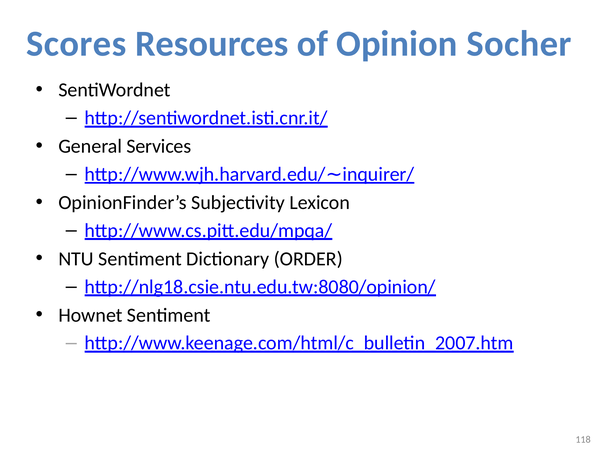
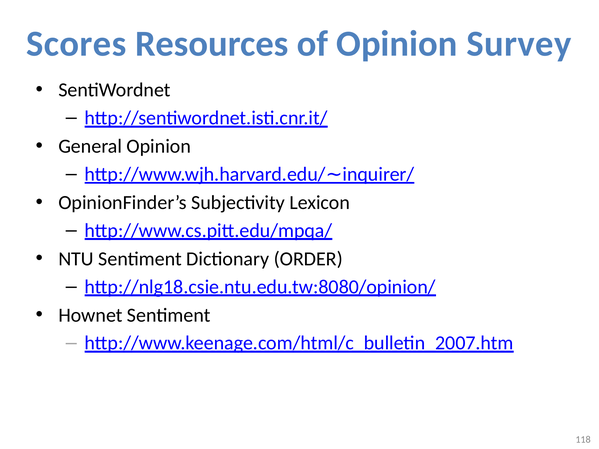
Socher: Socher -> Survey (519, 44)
General Services: Services -> Opinion (159, 146)
